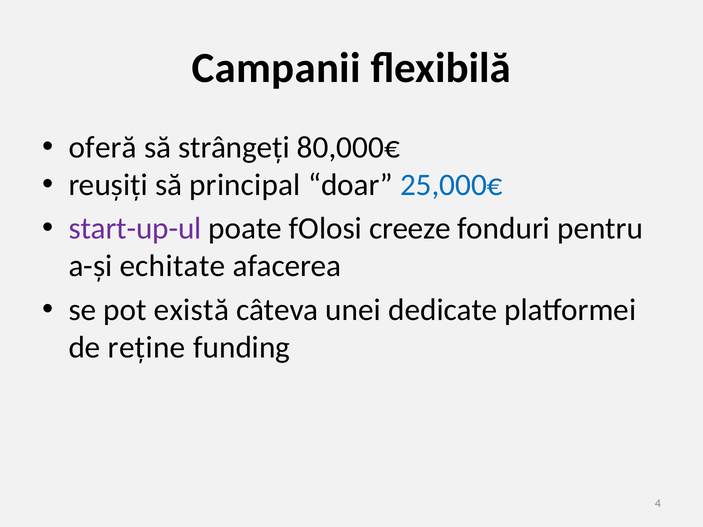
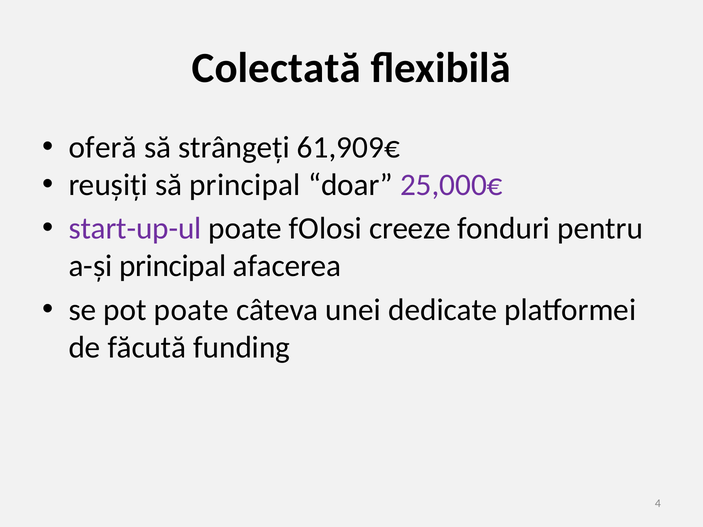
Campanii: Campanii -> Colectată (276, 68)
80,000€: 80,000€ -> 61,909€ (348, 147)
25,000€ colour: blue -> purple (451, 185)
a-și echitate: echitate -> principal (173, 266)
pot există: există -> poate (191, 310)
reține: reține -> făcută (147, 347)
